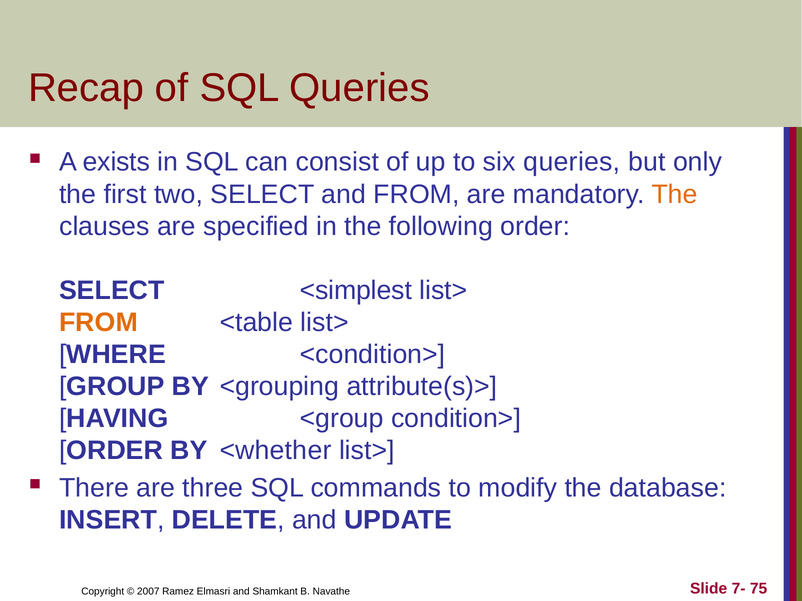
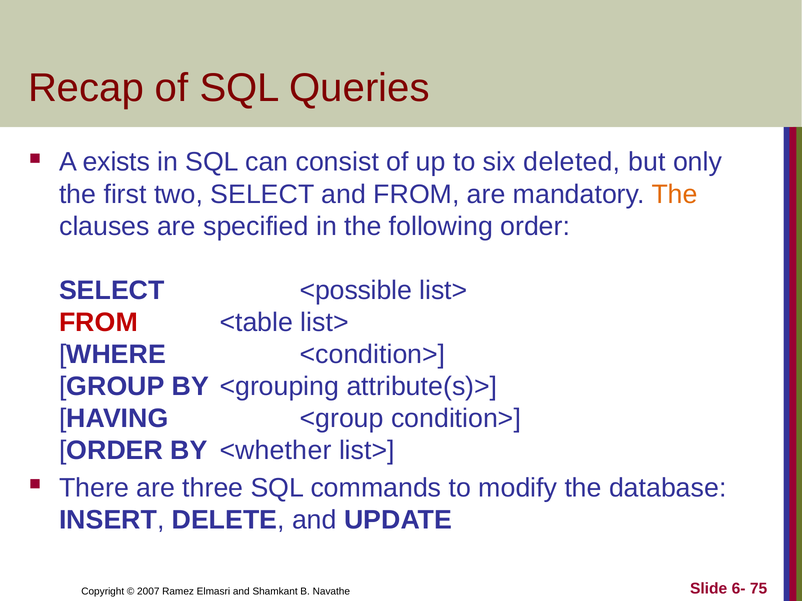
six queries: queries -> deleted (572, 162)
<simplest: <simplest -> <possible (356, 291)
FROM colour: orange -> red (98, 323)
7-: 7- -> 6- (739, 589)
